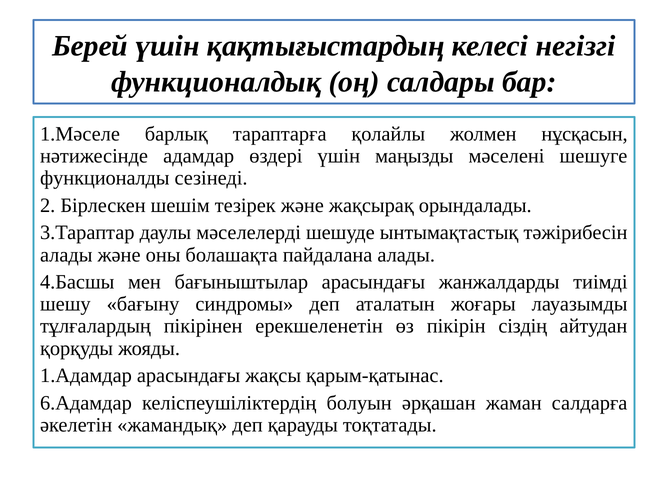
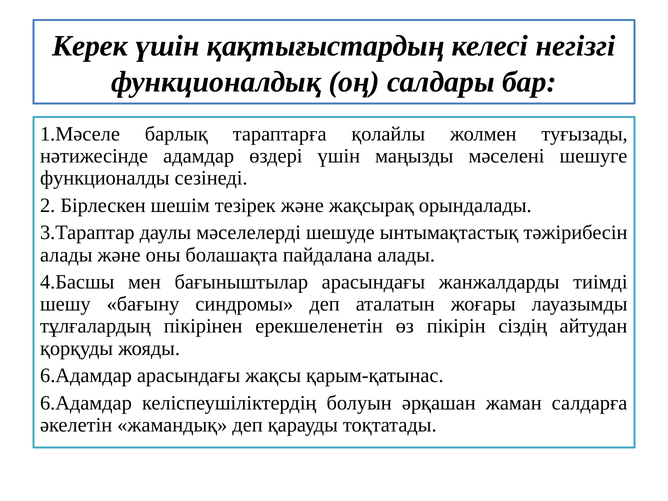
Берей: Берей -> Керек (90, 46)
нұсқасын: нұсқасын -> туғызады (585, 134)
1.Адамдар: 1.Адамдар -> 6.Адамдар (86, 376)
